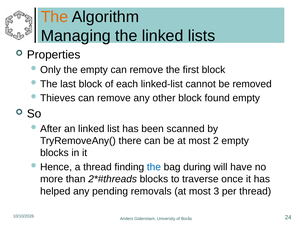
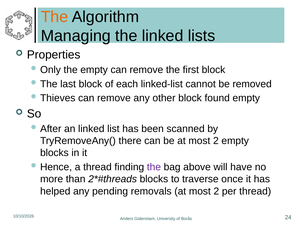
the colour: blue -> purple (154, 167)
during: during -> above (197, 167)
removals at most 3: 3 -> 2 (216, 191)
